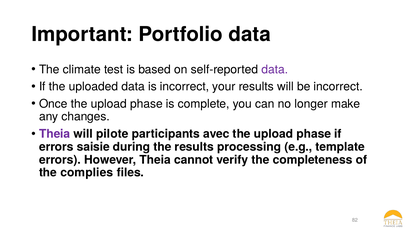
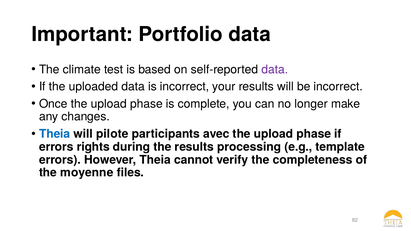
Theia colour: purple -> blue (55, 134)
saisie: saisie -> rights (93, 147)
complies: complies -> moyenne (87, 173)
